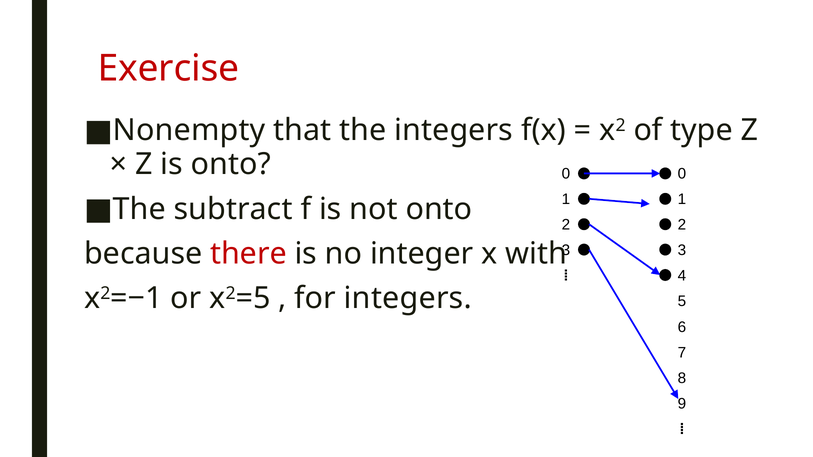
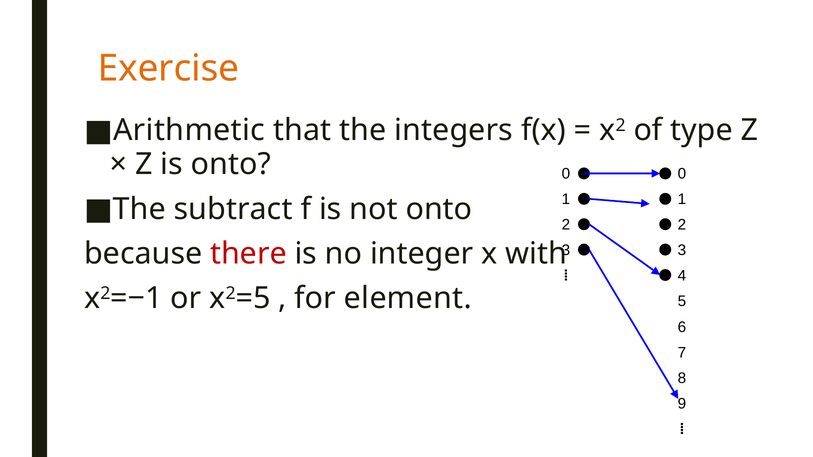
Exercise colour: red -> orange (168, 68)
Nonempty: Nonempty -> Arithmetic (189, 130)
for integers: integers -> element (408, 298)
